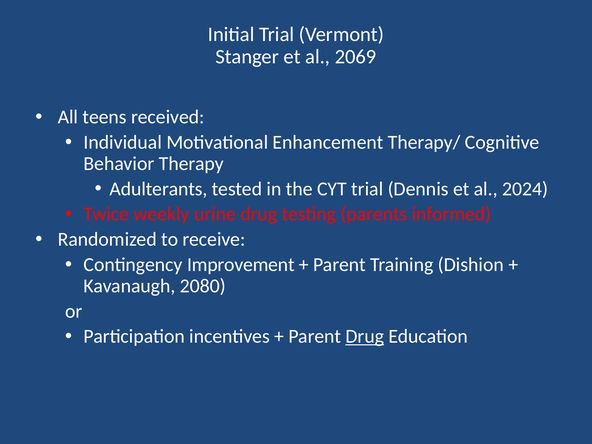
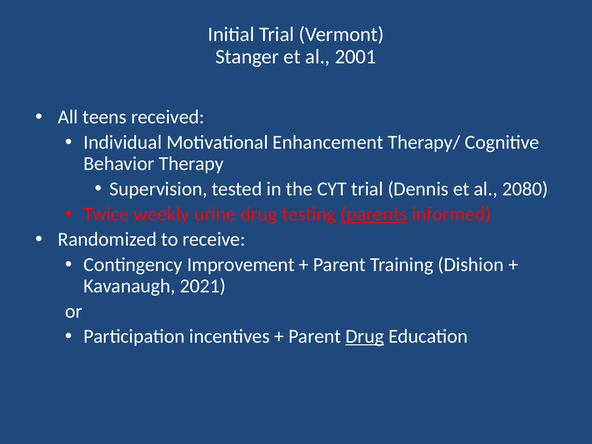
2069: 2069 -> 2001 (356, 57)
Adulterants: Adulterants -> Supervision (158, 189)
2024: 2024 -> 2080 (525, 189)
parents underline: none -> present (374, 214)
2080: 2080 -> 2021 (203, 286)
